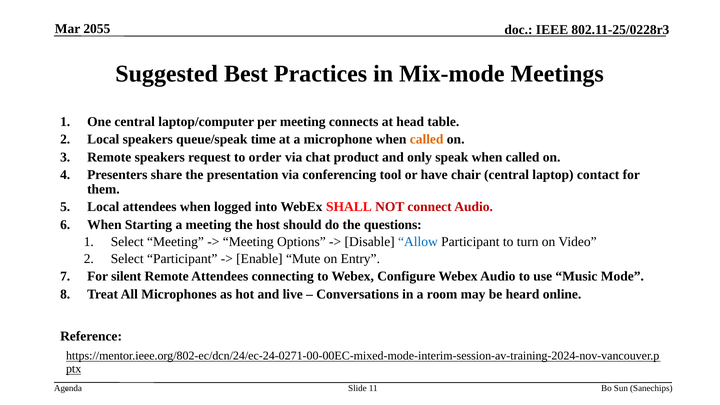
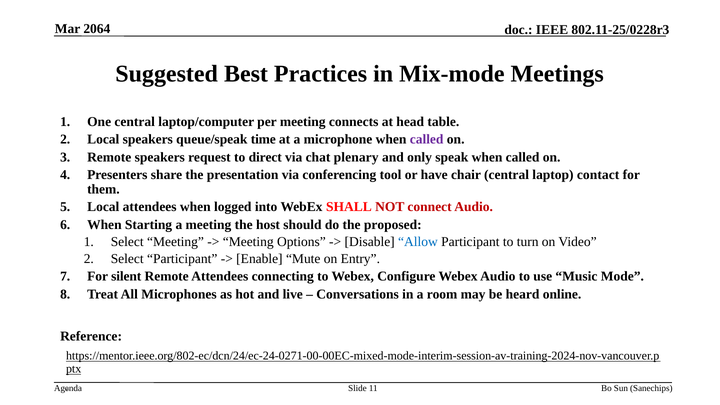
2055: 2055 -> 2064 (97, 29)
called colour: orange -> purple (427, 140)
order: order -> direct (265, 157)
product: product -> plenary (356, 157)
questions: questions -> proposed (393, 225)
